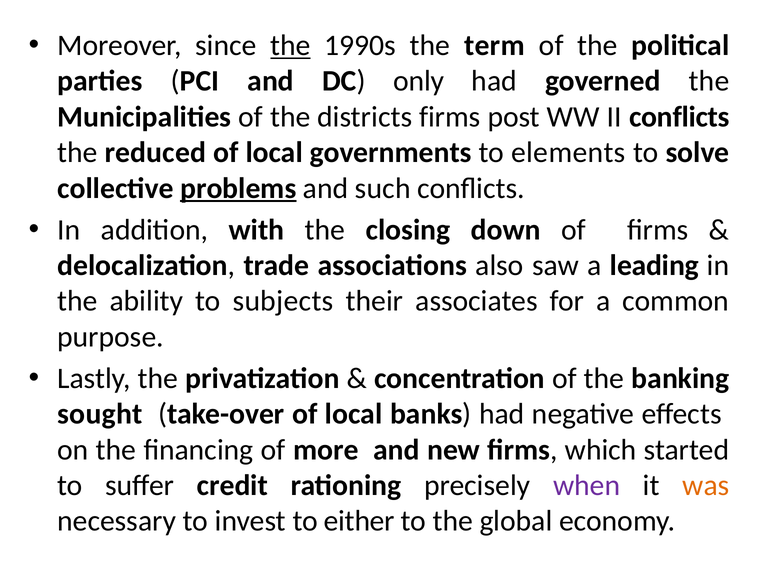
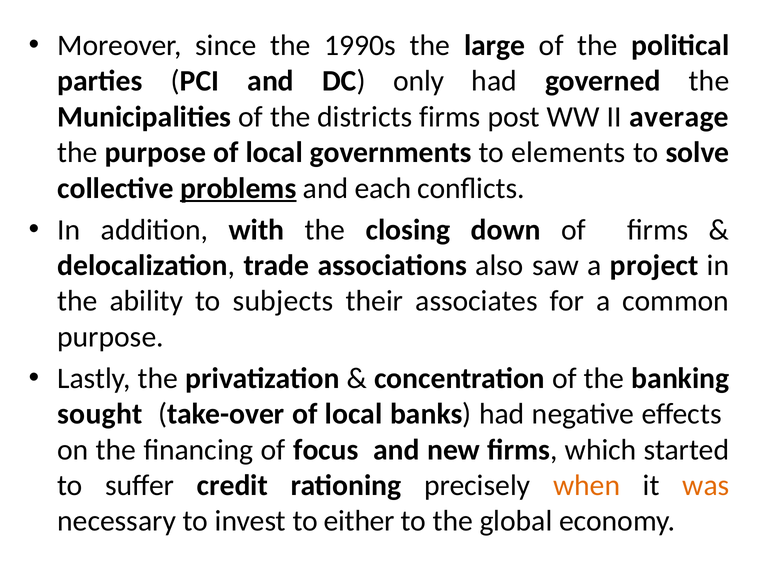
the underline: present -> none (290, 46)
term: term -> large (495, 46)
II conflicts: conflicts -> average (679, 117)
the reduced: reduced -> purpose (155, 153)
such: such -> each (383, 188)
leading: leading -> project (654, 266)
more: more -> focus (326, 450)
when colour: purple -> orange (587, 485)
